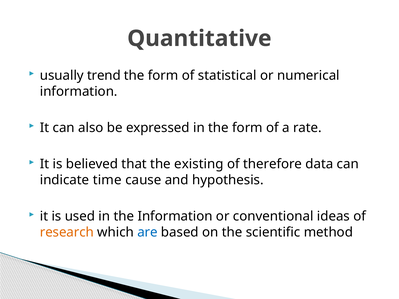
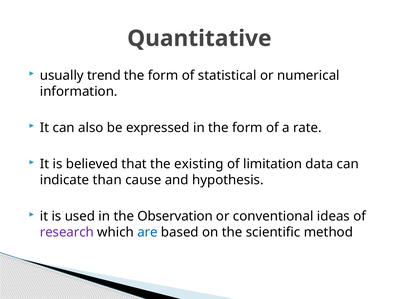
therefore: therefore -> limitation (273, 164)
time: time -> than (107, 180)
the Information: Information -> Observation (175, 217)
research colour: orange -> purple (67, 232)
